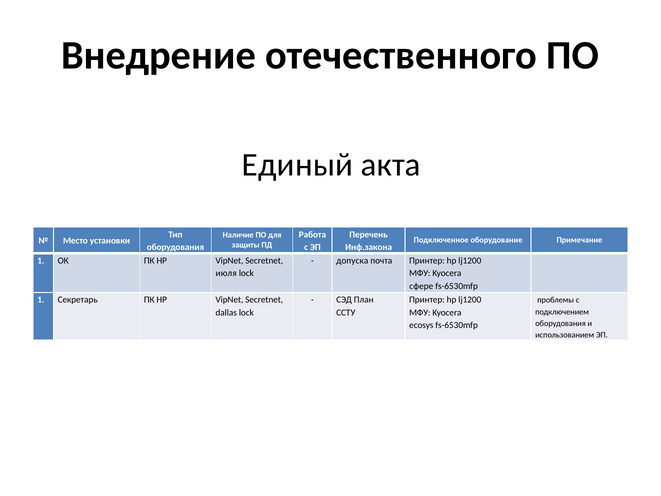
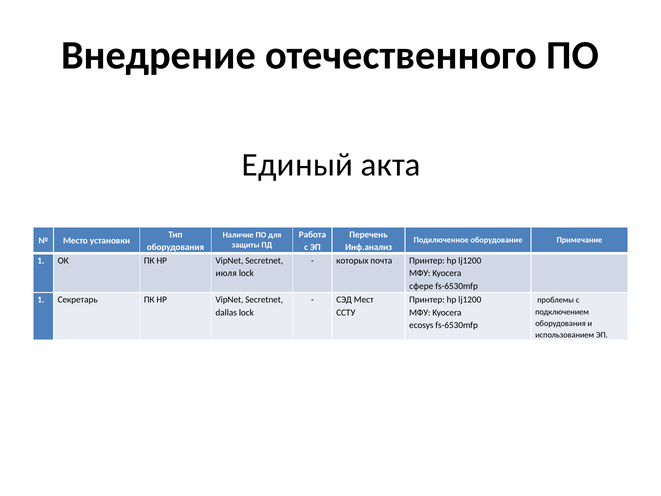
Инф.закона: Инф.закона -> Инф.анализ (369, 247)
допуска: допуска -> которых (352, 260)
План: План -> Мест (364, 300)
